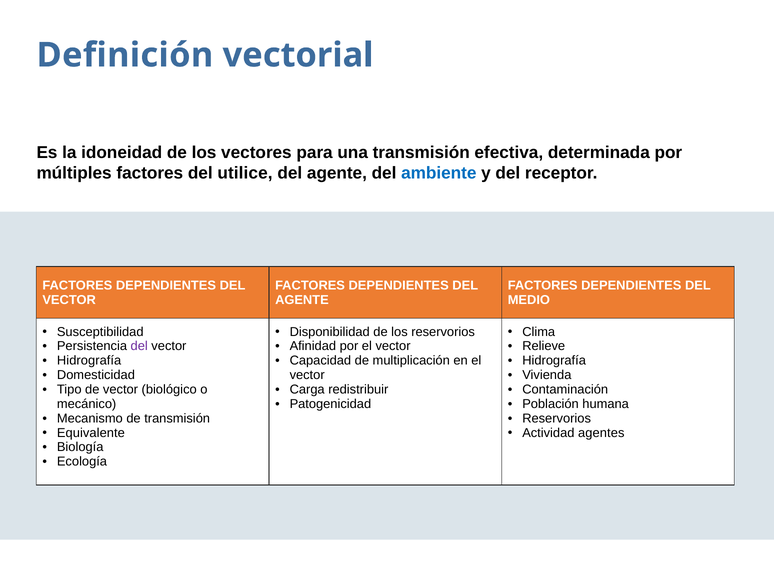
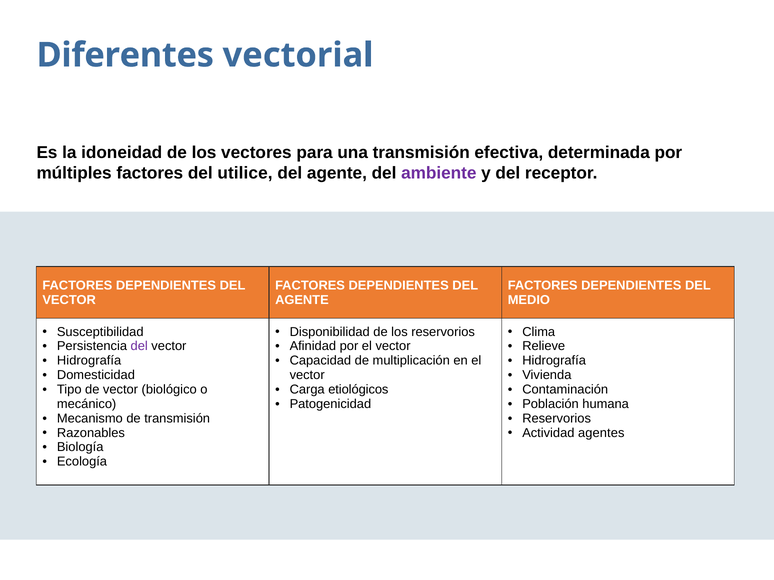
Definición: Definición -> Diferentes (125, 55)
ambiente colour: blue -> purple (439, 173)
redistribuir: redistribuir -> etiológicos (358, 390)
Equivalente: Equivalente -> Razonables (91, 433)
